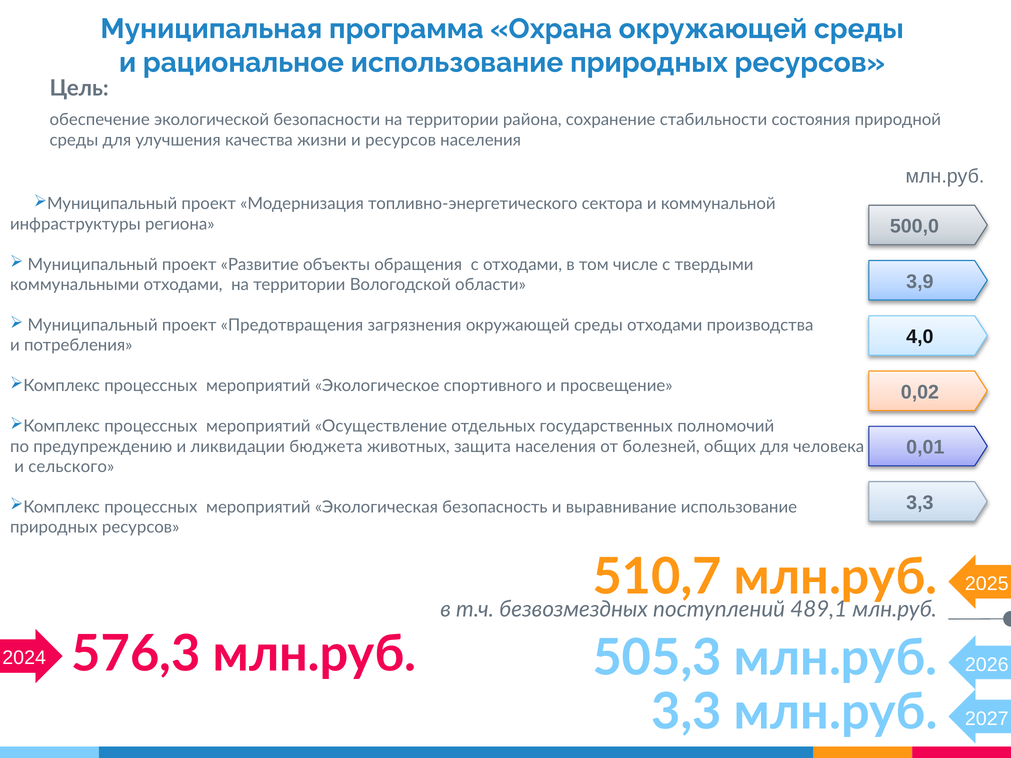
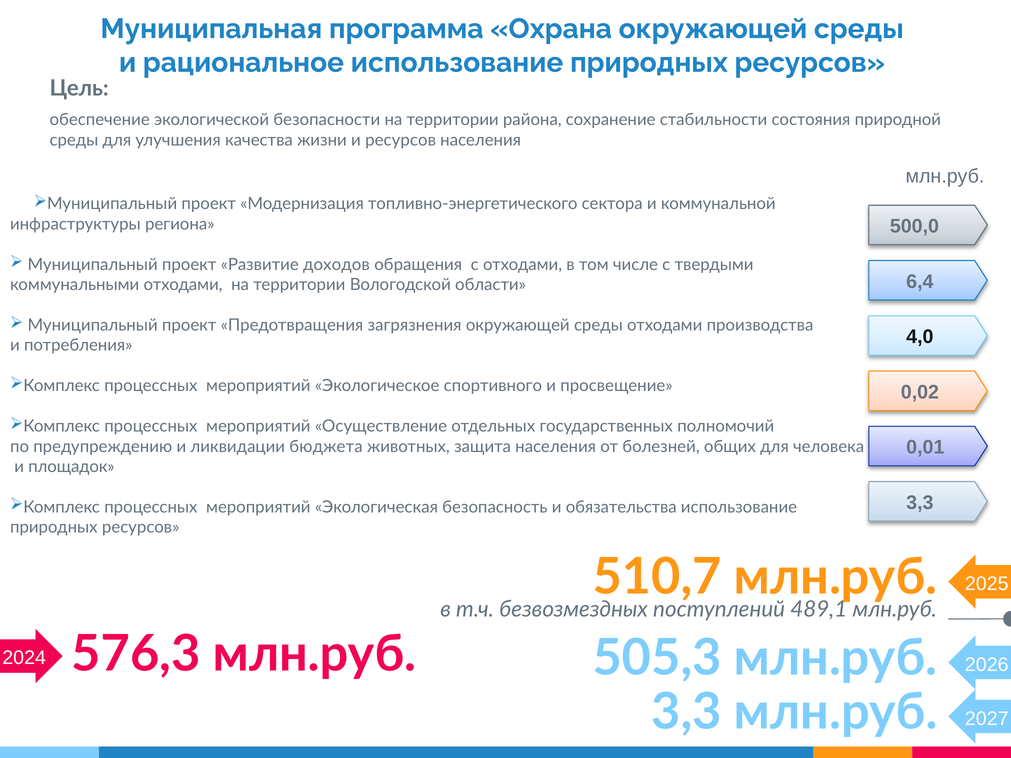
объекты: объекты -> доходов (336, 265)
3,9: 3,9 -> 6,4 (920, 282)
сельского: сельского -> площадок (71, 467)
выравнивание: выравнивание -> обязательства (621, 507)
